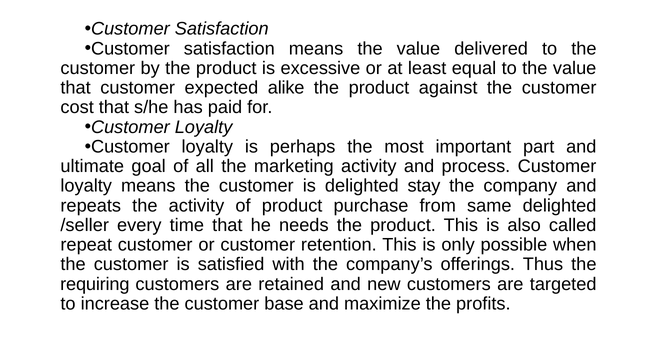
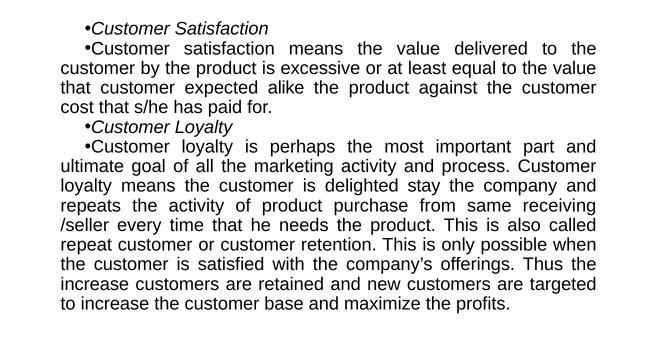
same delighted: delighted -> receiving (560, 206)
requiring: requiring -> increase (95, 284)
